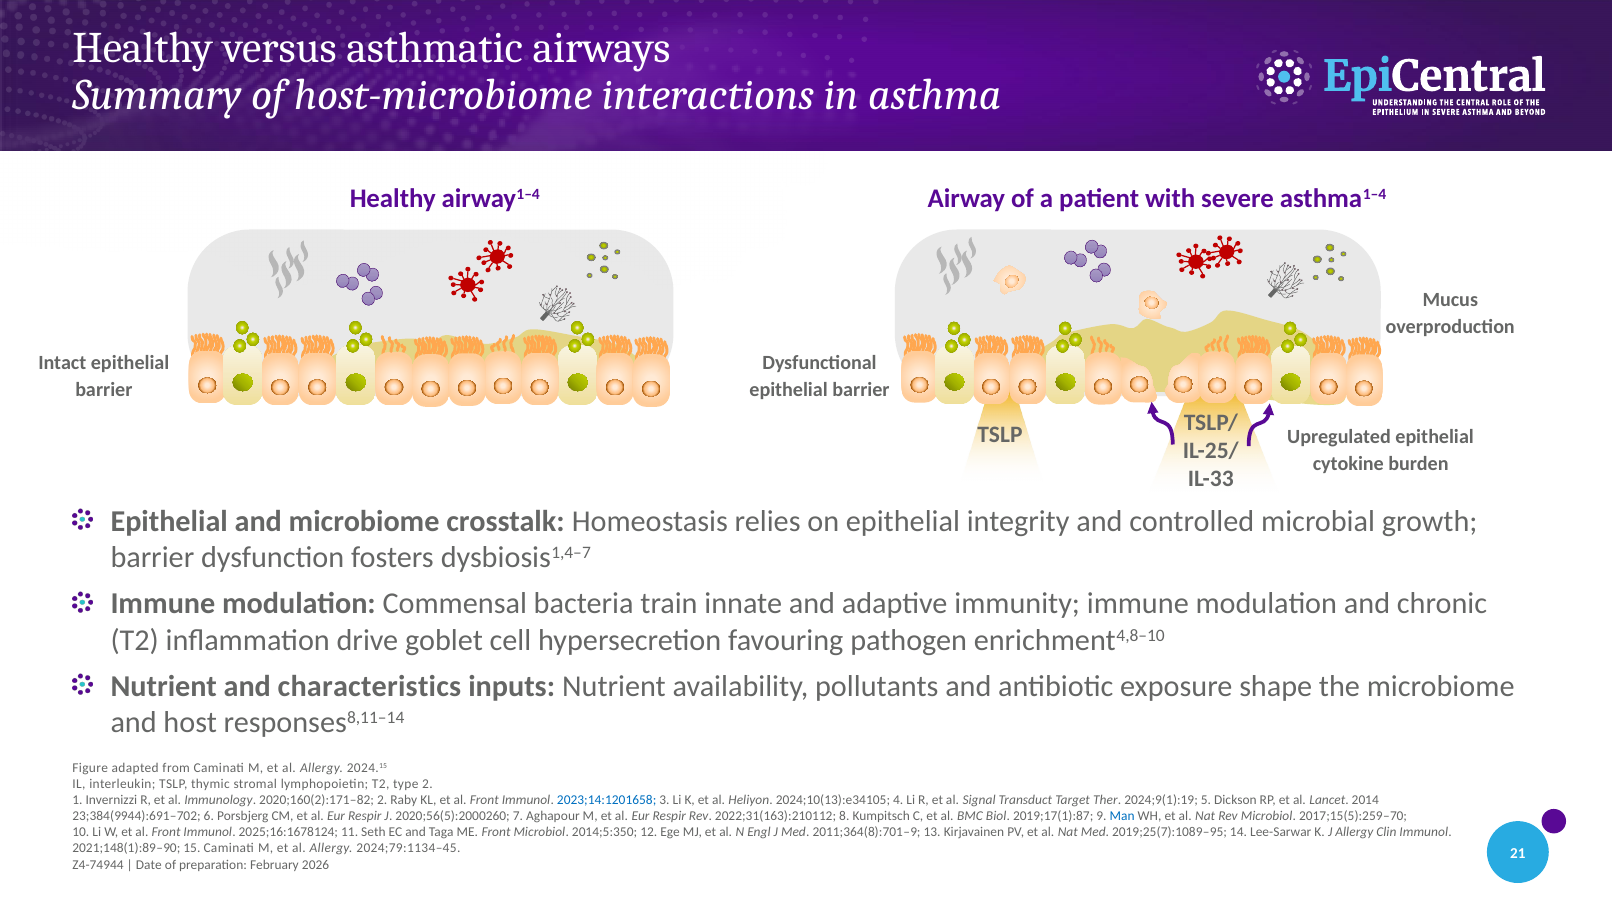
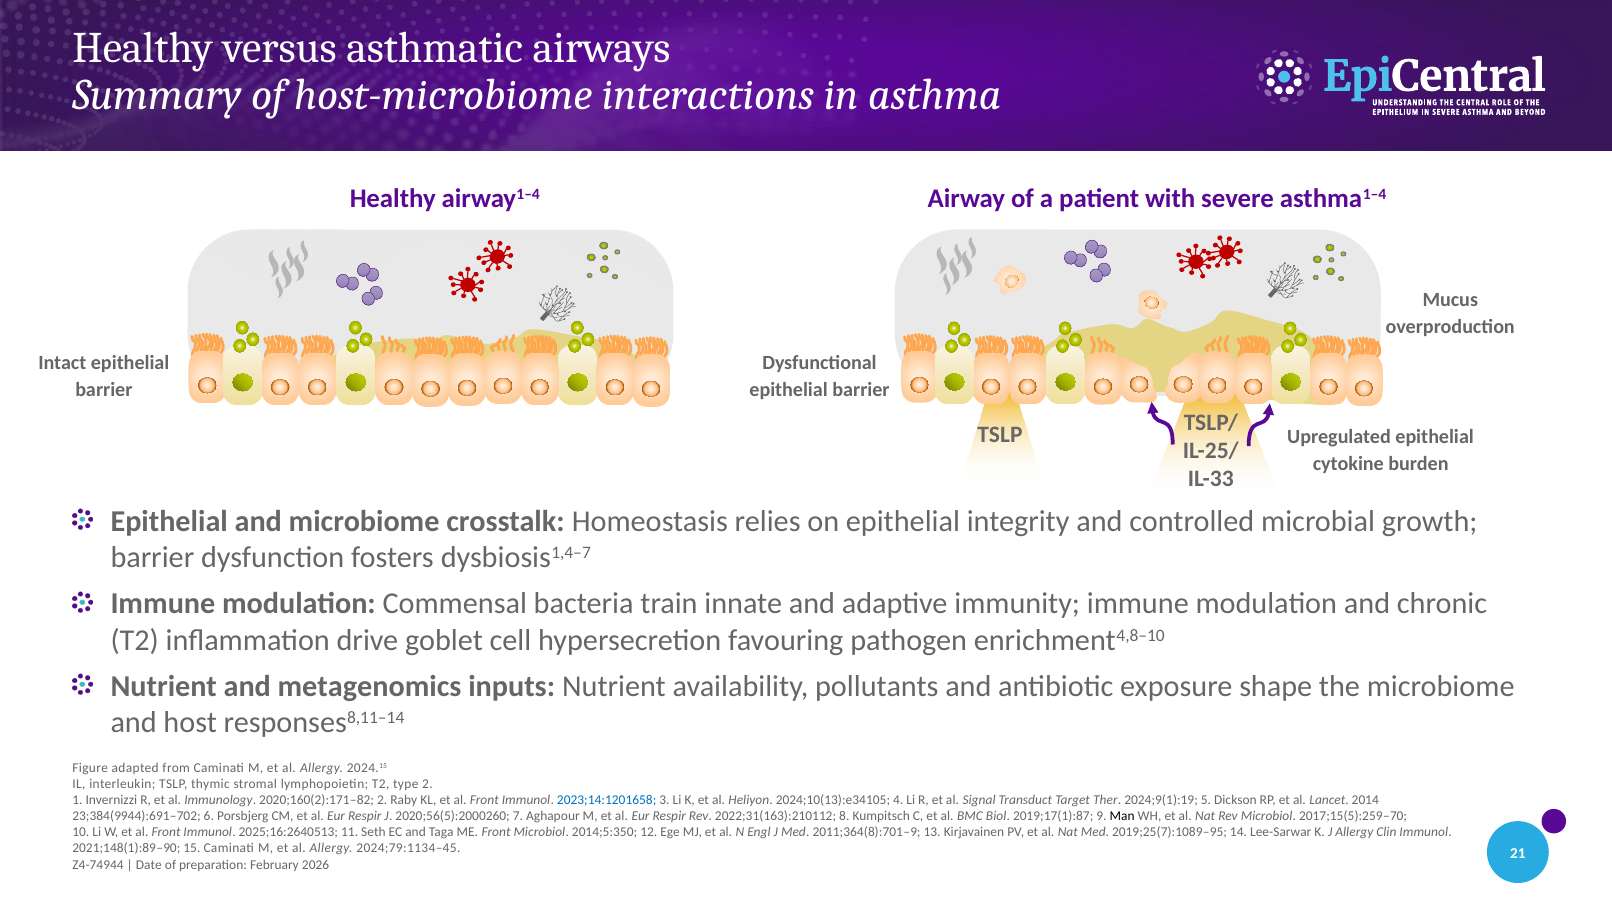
characteristics: characteristics -> metagenomics (370, 686)
Man colour: blue -> black (1122, 816)
2025;16:1678124: 2025;16:1678124 -> 2025;16:2640513 (288, 832)
